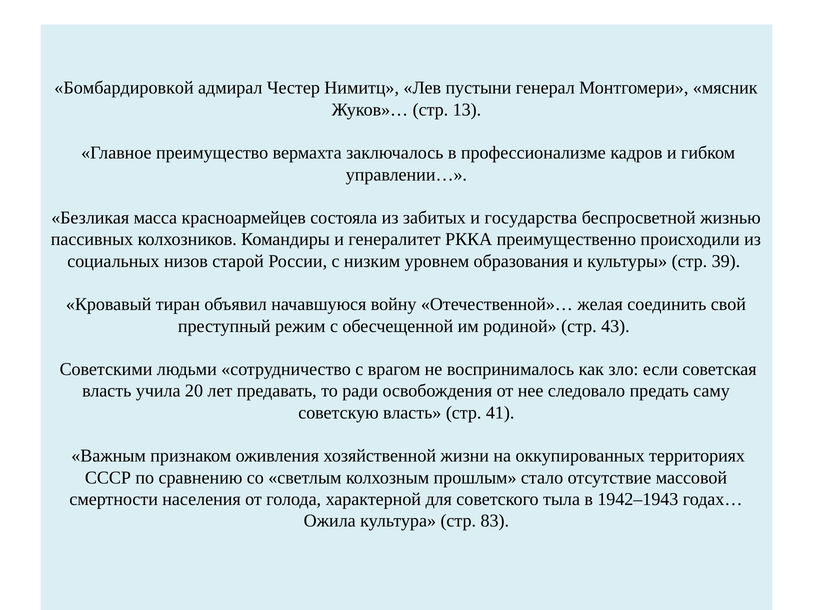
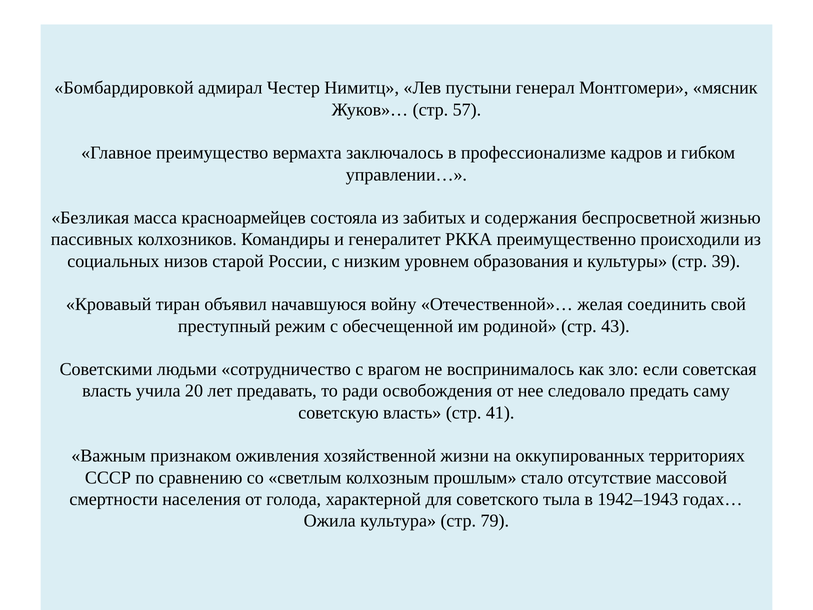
13: 13 -> 57 (467, 110)
государства: государства -> содержания (531, 218)
83: 83 -> 79 (495, 521)
